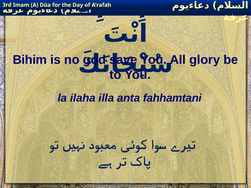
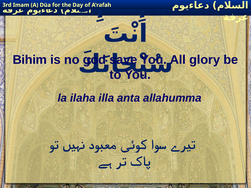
fahhamtani: fahhamtani -> allahumma (172, 98)
